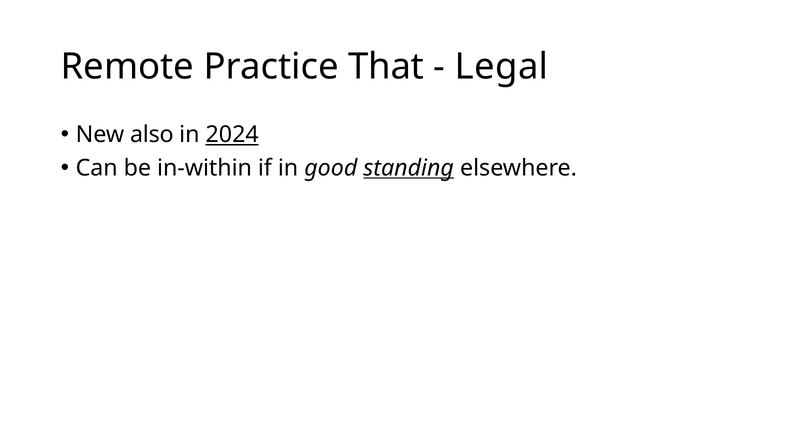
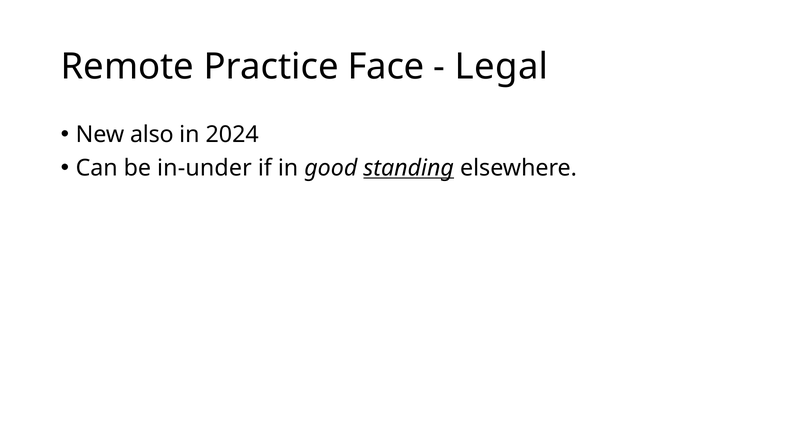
That: That -> Face (386, 67)
2024 underline: present -> none (232, 135)
in-within: in-within -> in-under (204, 168)
